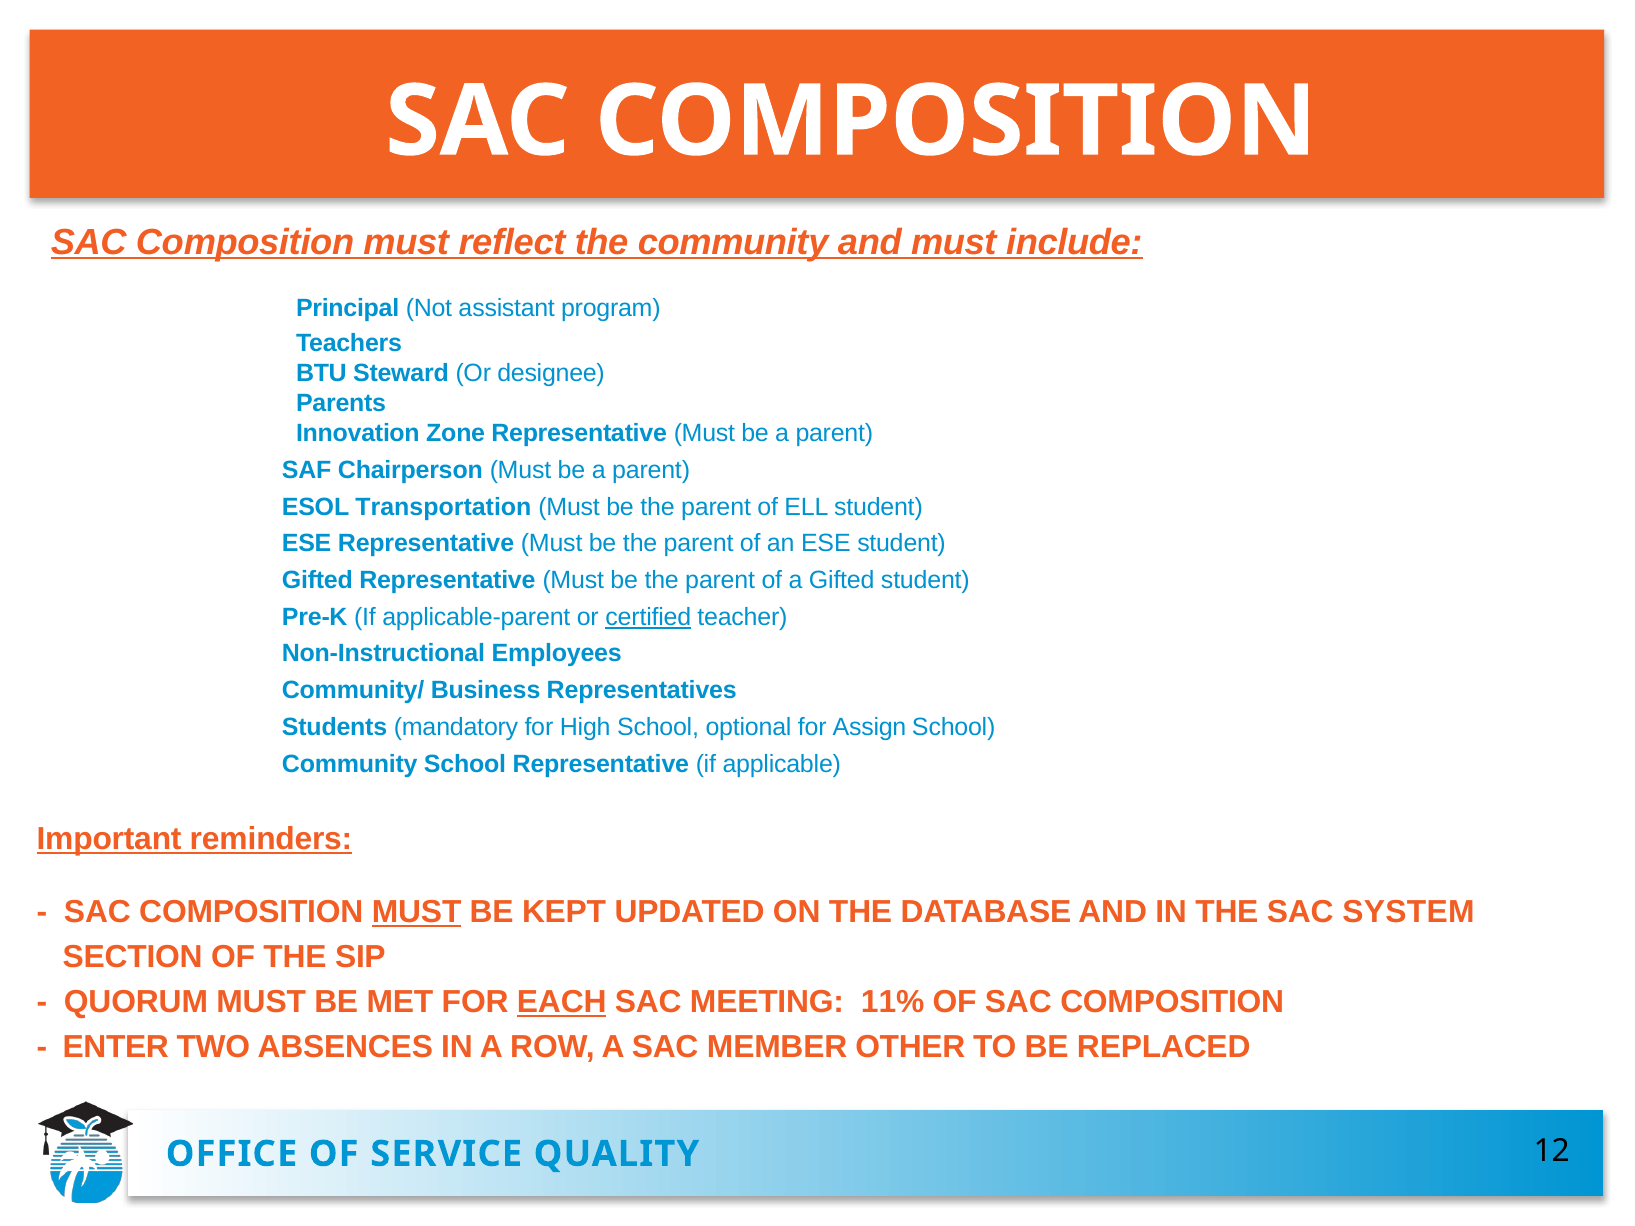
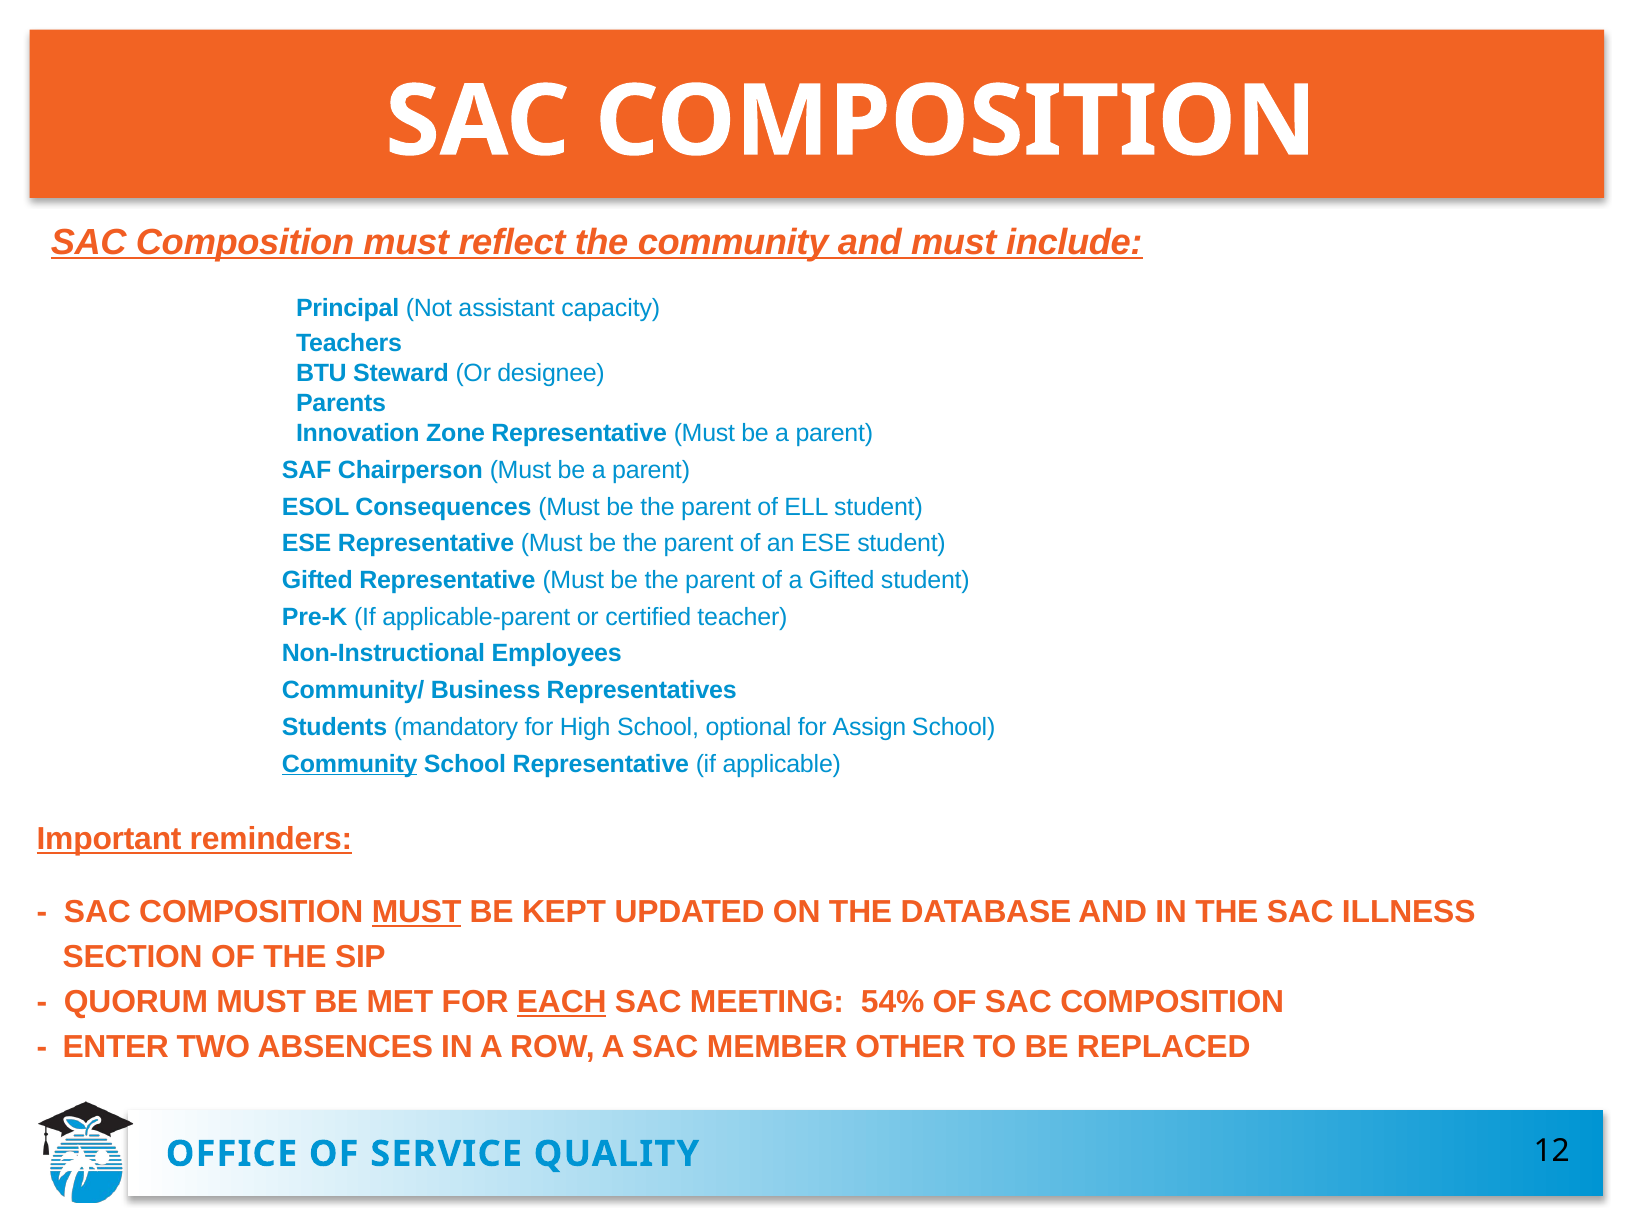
program: program -> capacity (611, 308)
Transportation: Transportation -> Consequences (443, 507)
certified underline: present -> none (648, 617)
Community underline: none -> present (350, 764)
SYSTEM: SYSTEM -> ILLNESS (1409, 913)
11%: 11% -> 54% (893, 1002)
